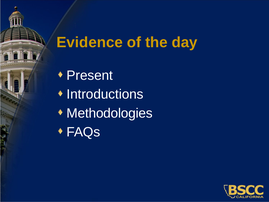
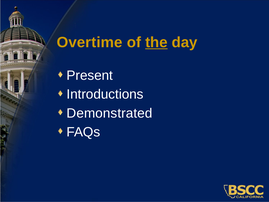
Evidence: Evidence -> Overtime (90, 42)
the underline: none -> present (156, 42)
Methodologies: Methodologies -> Demonstrated (109, 113)
